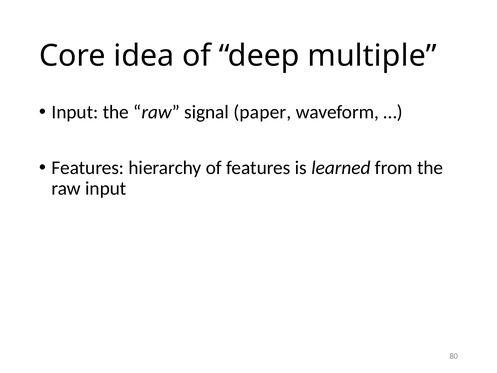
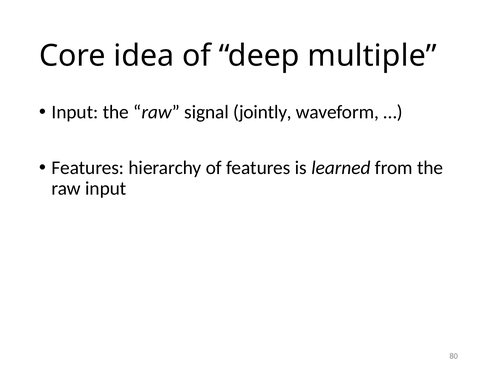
paper: paper -> jointly (263, 112)
